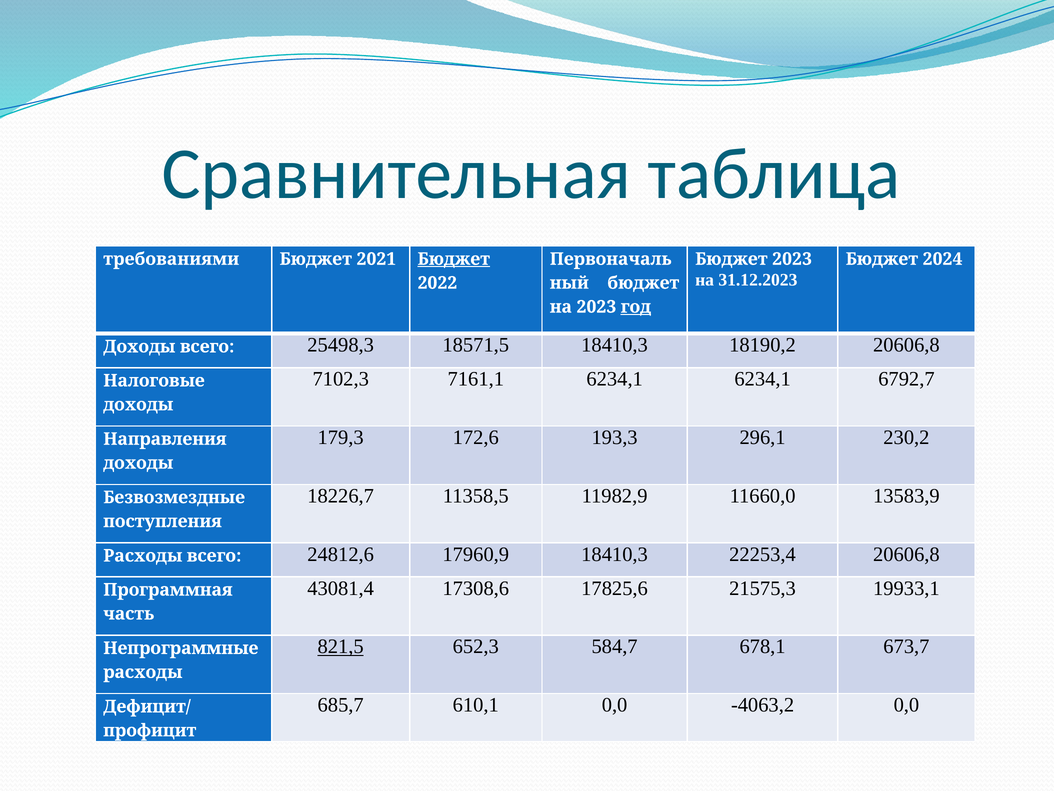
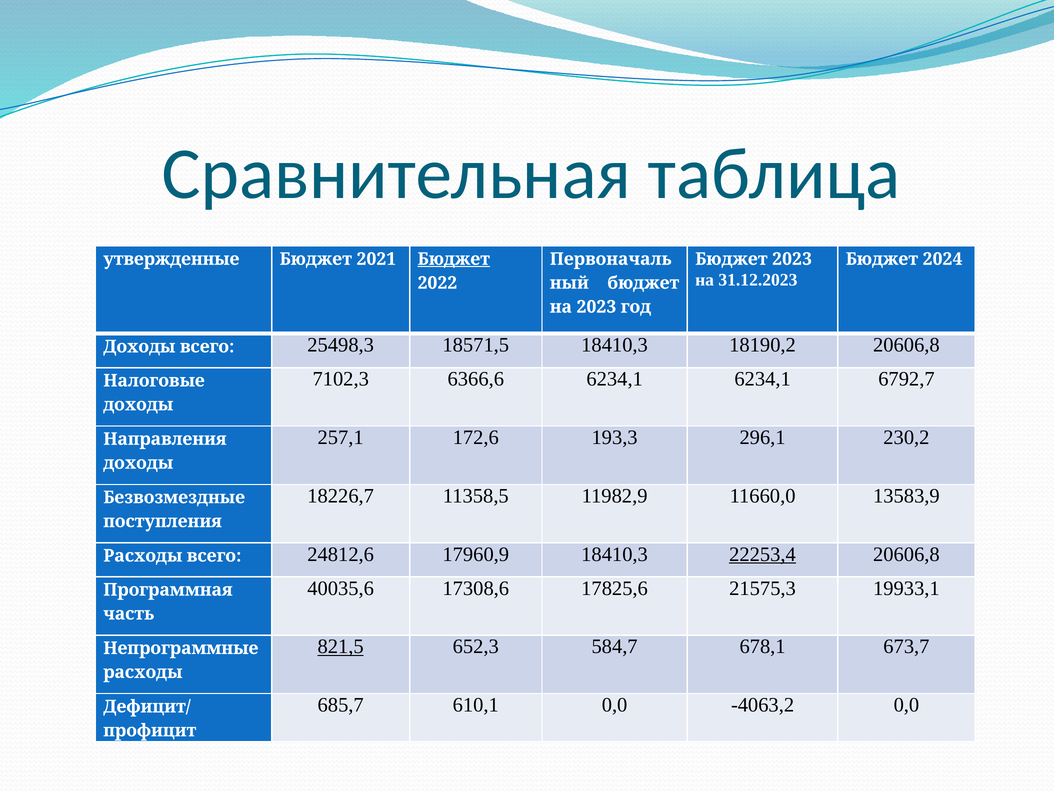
требованиями: требованиями -> утвержденные (171, 259)
год underline: present -> none (636, 307)
7161,1: 7161,1 -> 6366,6 (476, 379)
179,3: 179,3 -> 257,1 (341, 437)
22253,4 underline: none -> present (763, 554)
43081,4: 43081,4 -> 40035,6 (341, 588)
